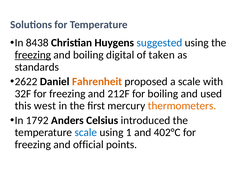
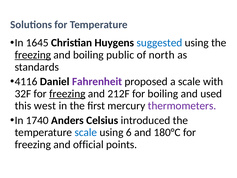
8438: 8438 -> 1645 (37, 43)
digital: digital -> public (120, 55)
taken: taken -> north (162, 55)
2622: 2622 -> 4116 (26, 81)
Fahrenheit colour: orange -> purple (97, 81)
freezing underline: none -> present (67, 94)
thermometers colour: orange -> purple (182, 106)
1792: 1792 -> 1740 (37, 120)
1: 1 -> 6 (129, 132)
402°C: 402°C -> 180°C (167, 132)
